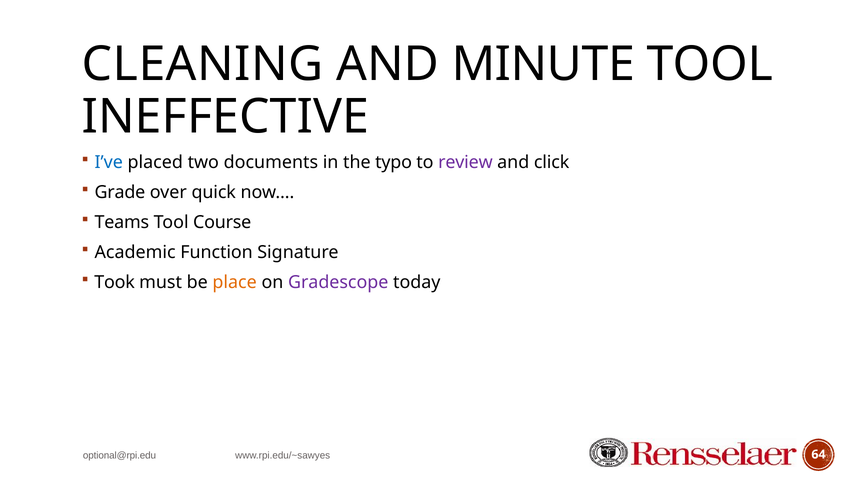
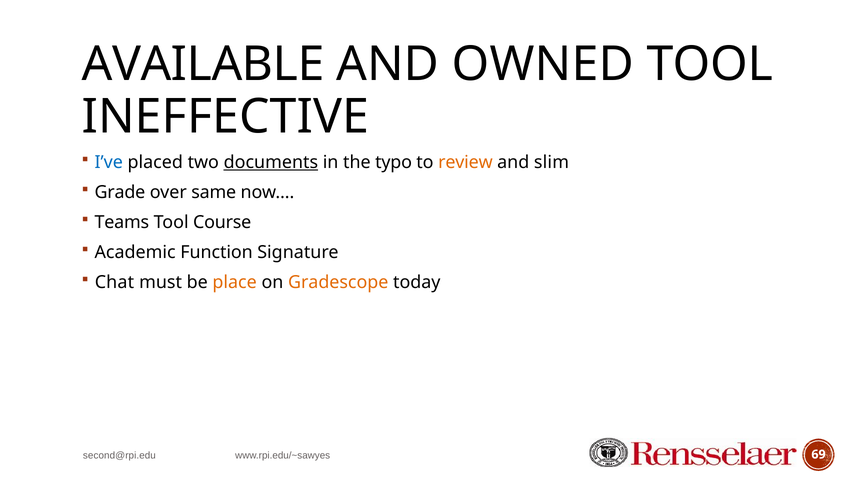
CLEANING: CLEANING -> AVAILABLE (203, 64)
MINUTE: MINUTE -> OWNED (543, 64)
documents underline: none -> present (271, 162)
review colour: purple -> orange (465, 162)
click: click -> slim (551, 162)
quick: quick -> same (214, 192)
Took: Took -> Chat (114, 282)
Gradescope colour: purple -> orange (338, 282)
optional@rpi.edu: optional@rpi.edu -> second@rpi.edu (119, 455)
64: 64 -> 69 (818, 454)
